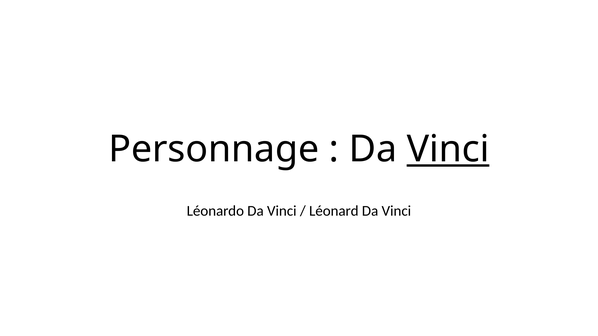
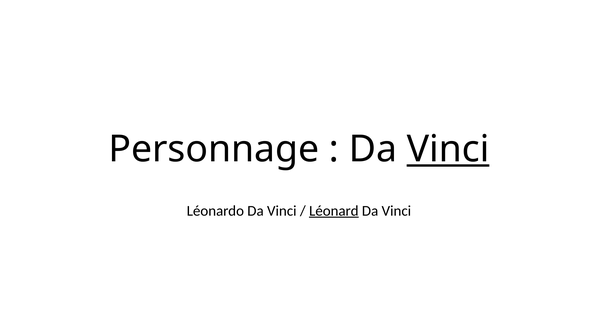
Léonard underline: none -> present (334, 211)
